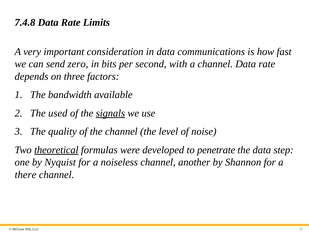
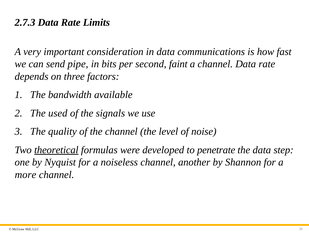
7.4.8: 7.4.8 -> 2.7.3 (25, 22)
zero: zero -> pipe (78, 64)
with: with -> faint (178, 64)
signals underline: present -> none (110, 113)
there: there -> more (25, 175)
